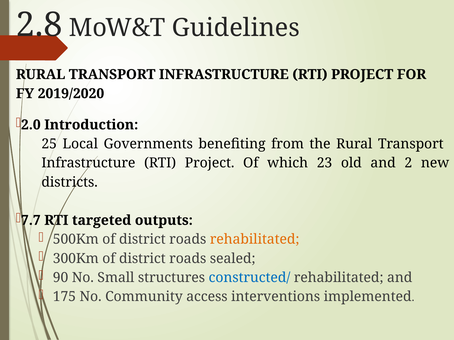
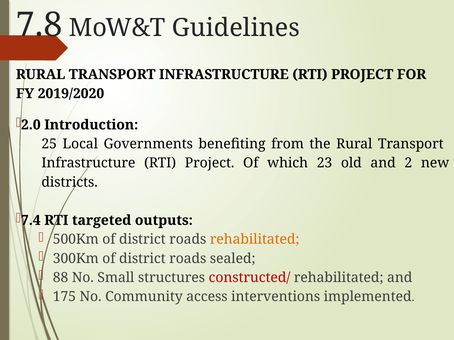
2.8: 2.8 -> 7.8 (39, 25)
7.7: 7.7 -> 7.4 (31, 221)
90: 90 -> 88 (61, 278)
constructed/ colour: blue -> red (249, 278)
